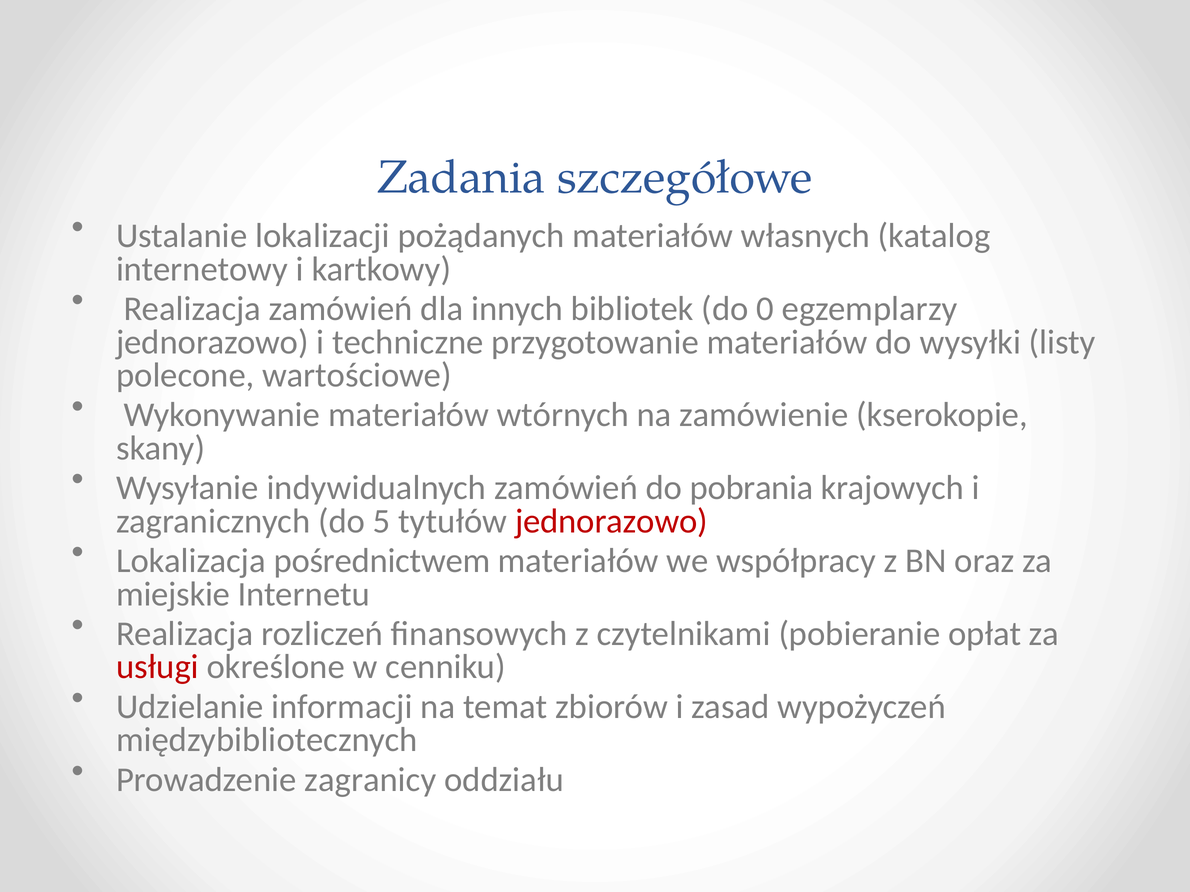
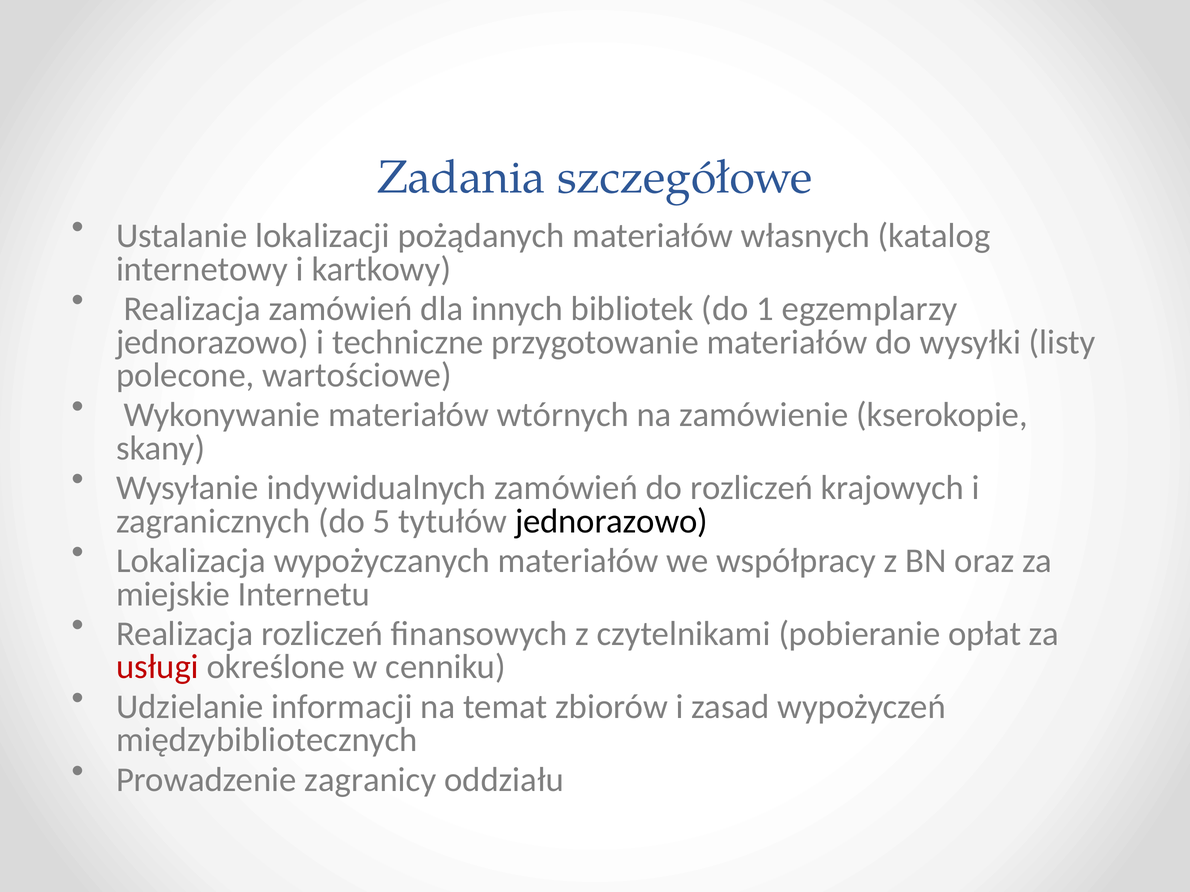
0: 0 -> 1 (765, 309)
do pobrania: pobrania -> rozliczeń (752, 488)
jednorazowo colour: red -> black (611, 522)
pośrednictwem: pośrednictwem -> wypożyczanych (382, 561)
